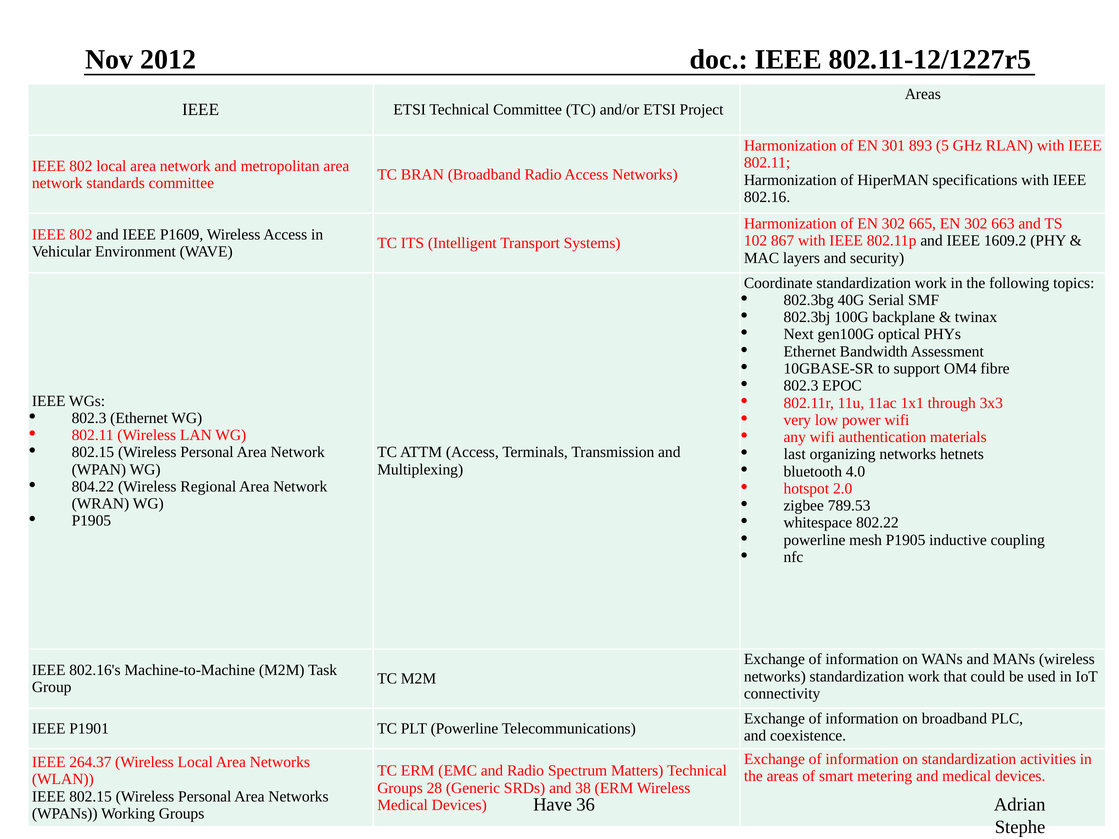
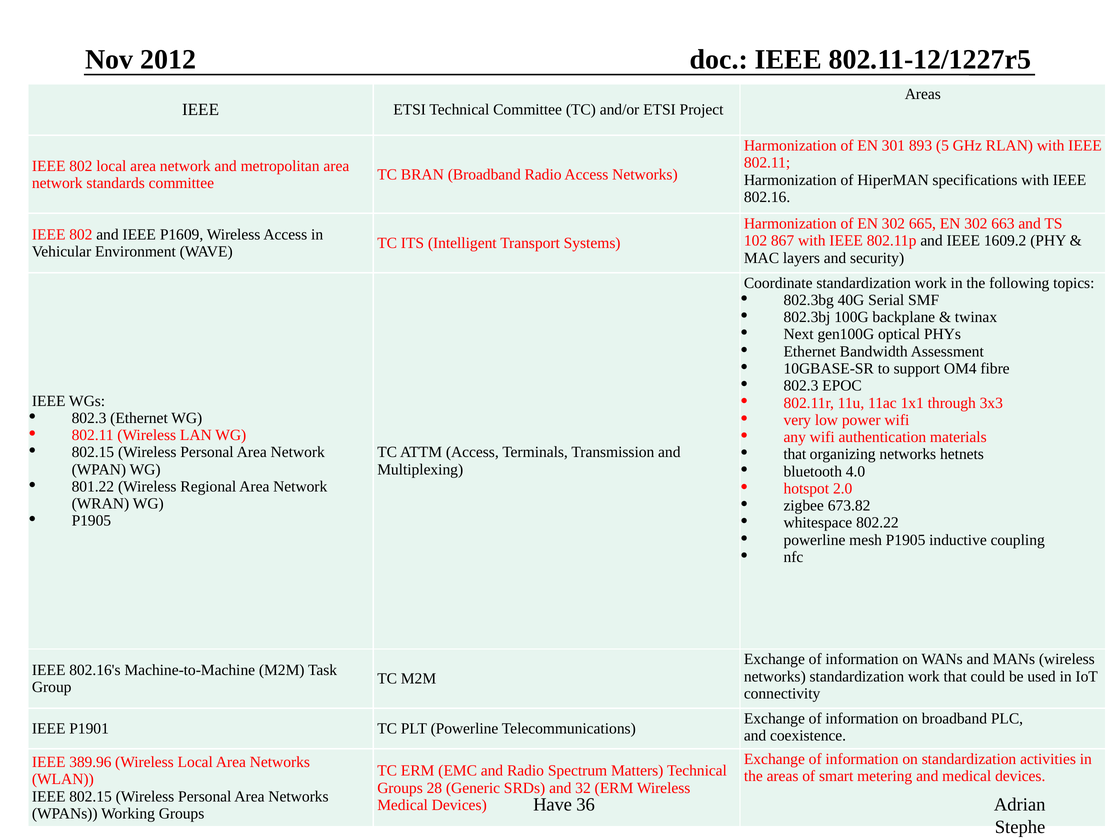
last: last -> that (795, 454)
804.22: 804.22 -> 801.22 (93, 487)
789.53: 789.53 -> 673.82 (849, 506)
264.37: 264.37 -> 389.96 (90, 762)
38: 38 -> 32 (583, 788)
